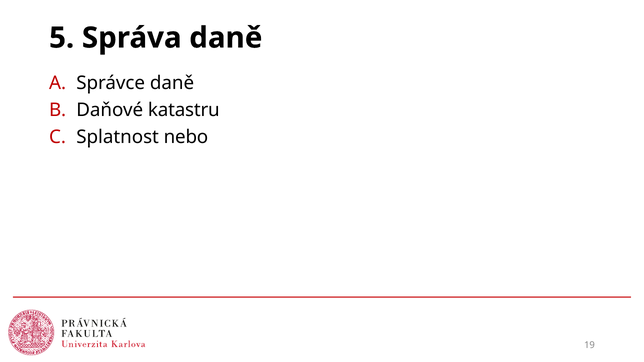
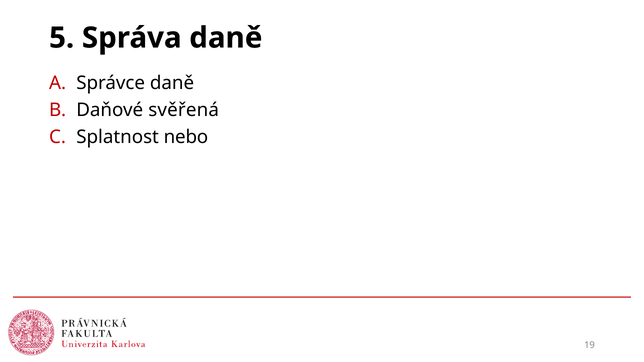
katastru: katastru -> svěřená (184, 110)
